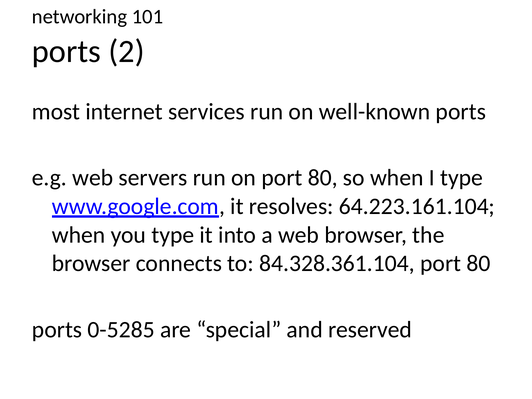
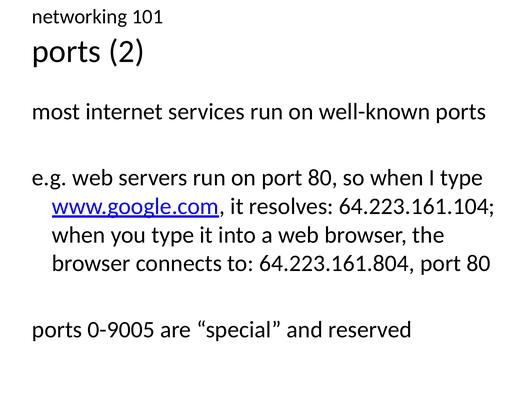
84.328.361.104: 84.328.361.104 -> 64.223.161.804 (337, 263)
0-5285: 0-5285 -> 0-9005 (121, 330)
